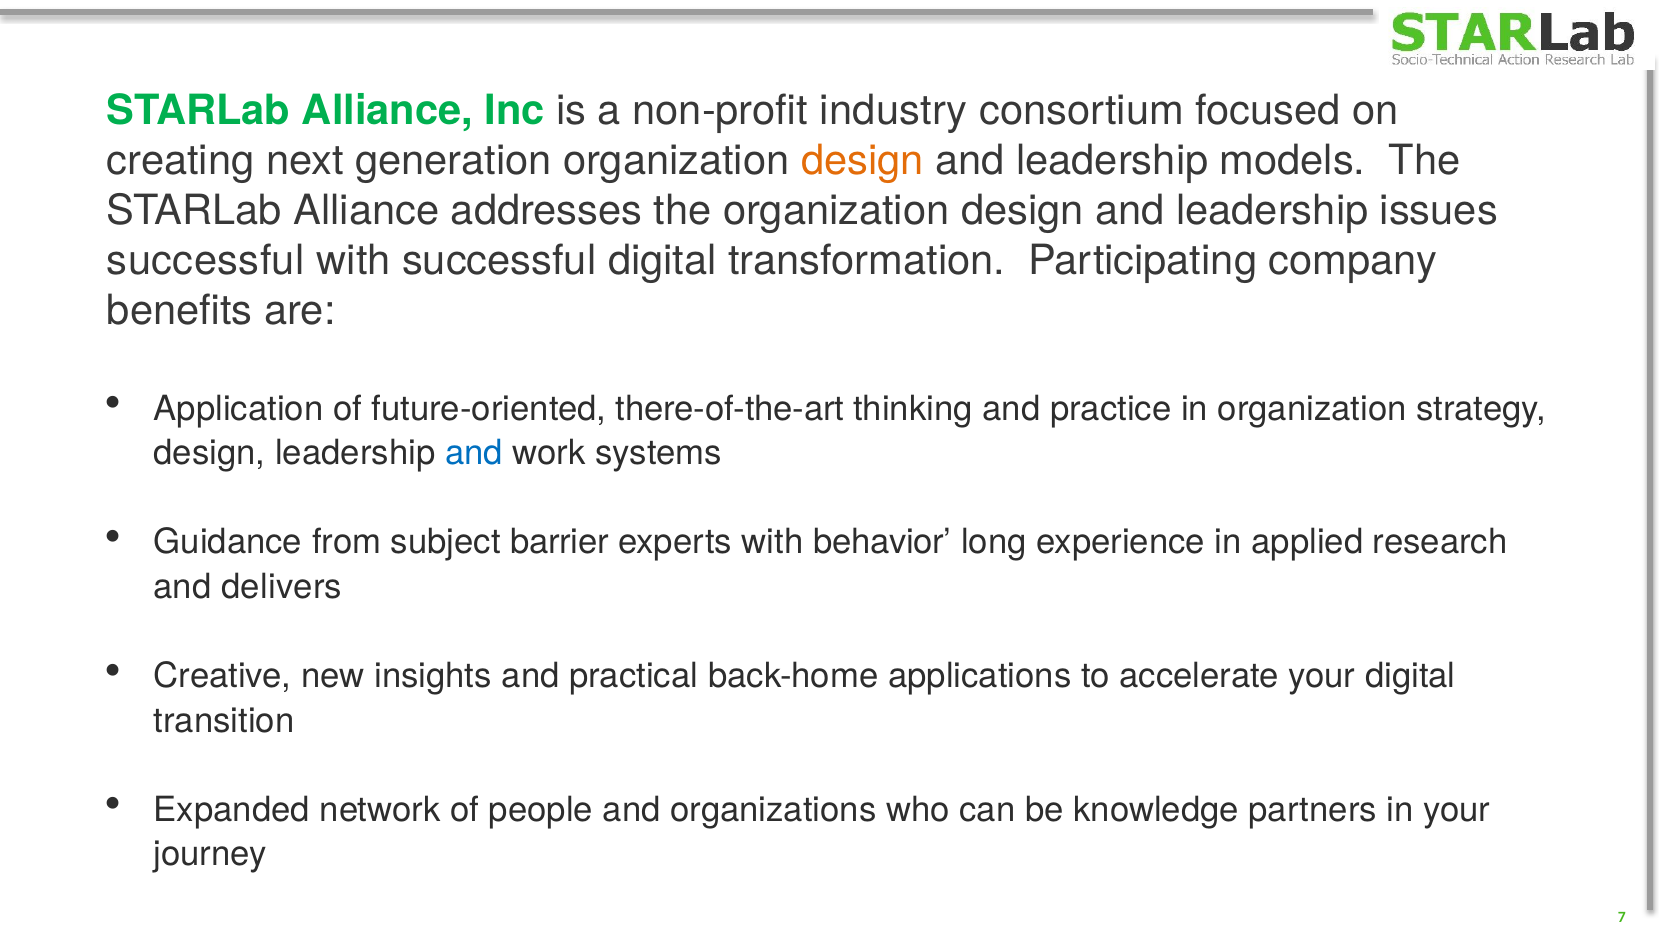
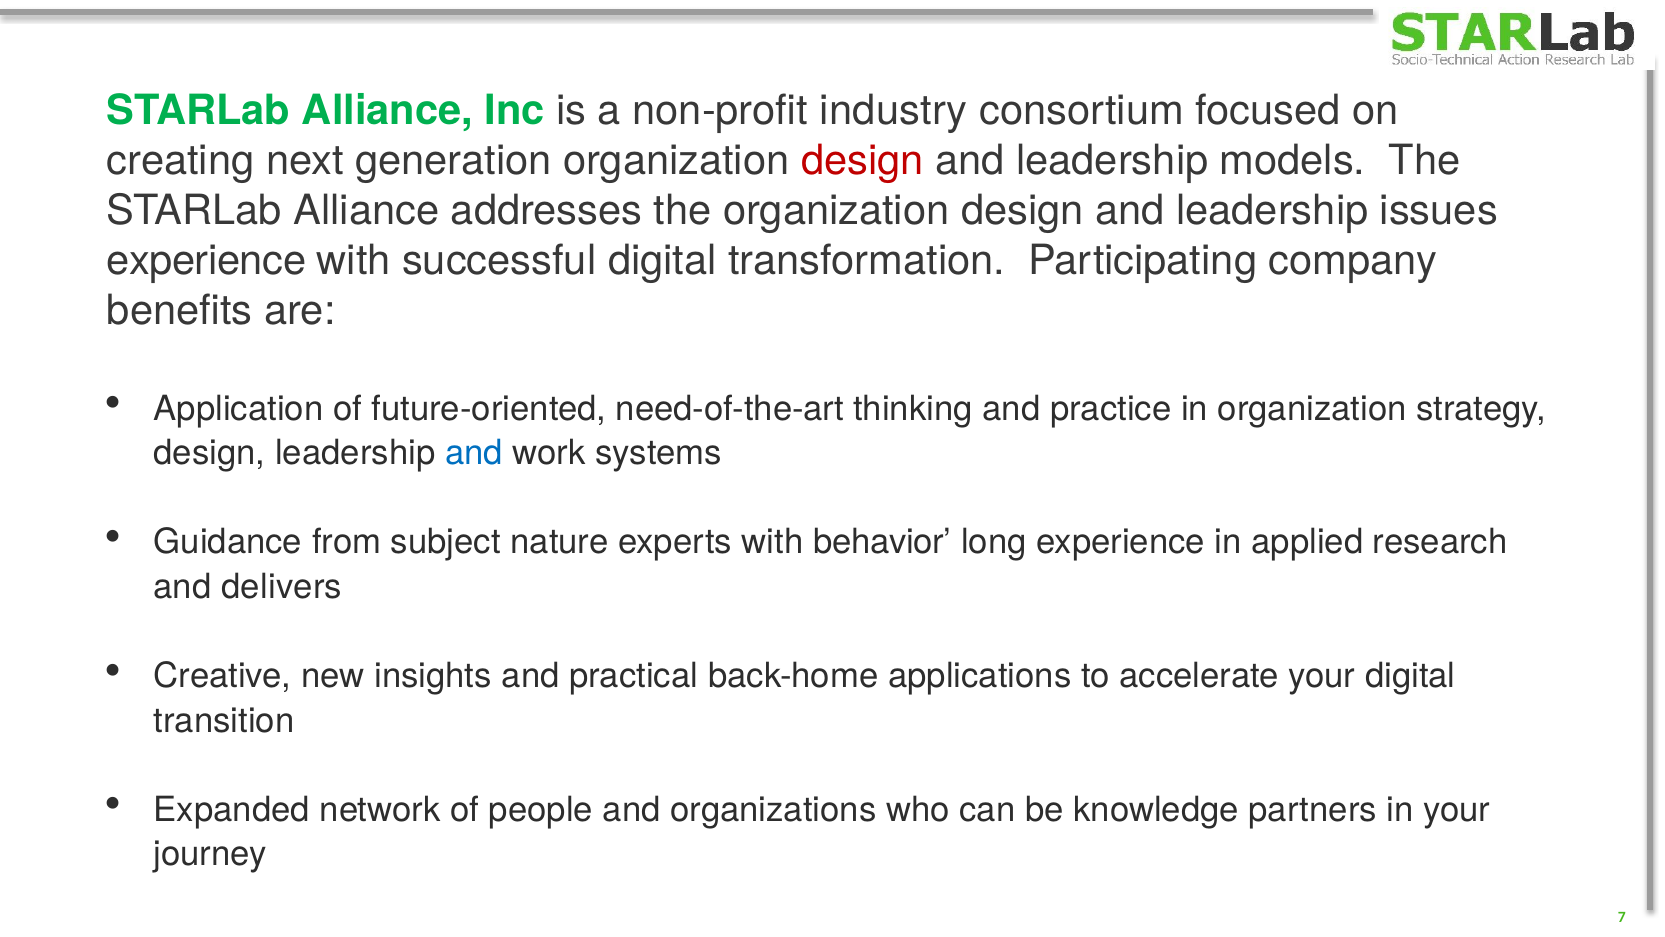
design colour: orange -> red (862, 161)
successful: successful -> experience (206, 260)
there-of-the-art: there-of-the-art -> need-of-the-art (730, 409)
barrier: barrier -> nature (560, 542)
